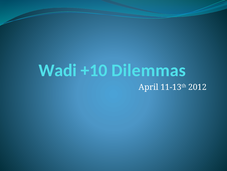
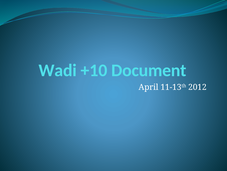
Dilemmas: Dilemmas -> Document (149, 70)
